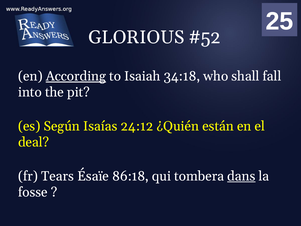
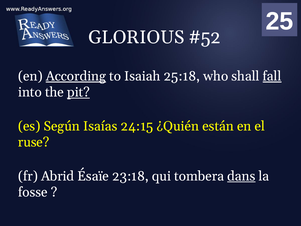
34:18: 34:18 -> 25:18 (182, 76)
fall underline: none -> present (272, 76)
pit underline: none -> present (78, 92)
24:12: 24:12 -> 24:15 (137, 126)
deal: deal -> ruse (34, 142)
Tears: Tears -> Abrid (58, 176)
86:18: 86:18 -> 23:18 (130, 176)
